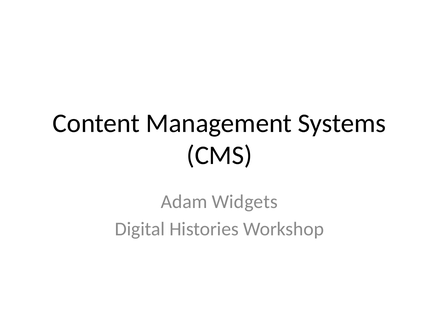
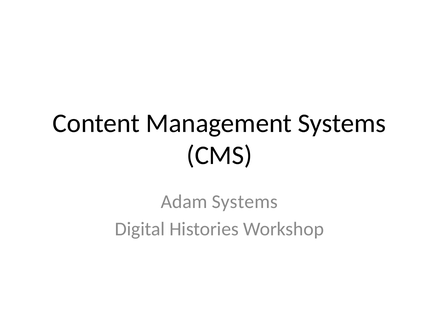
Adam Widgets: Widgets -> Systems (245, 202)
